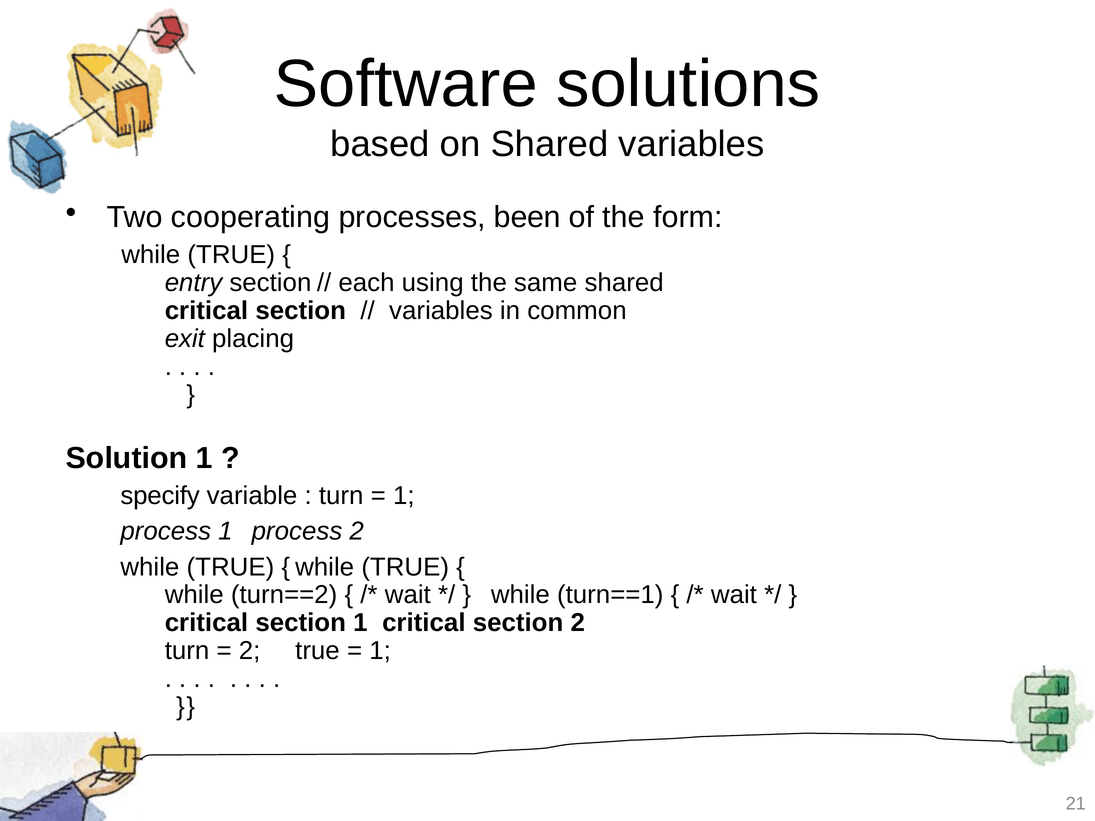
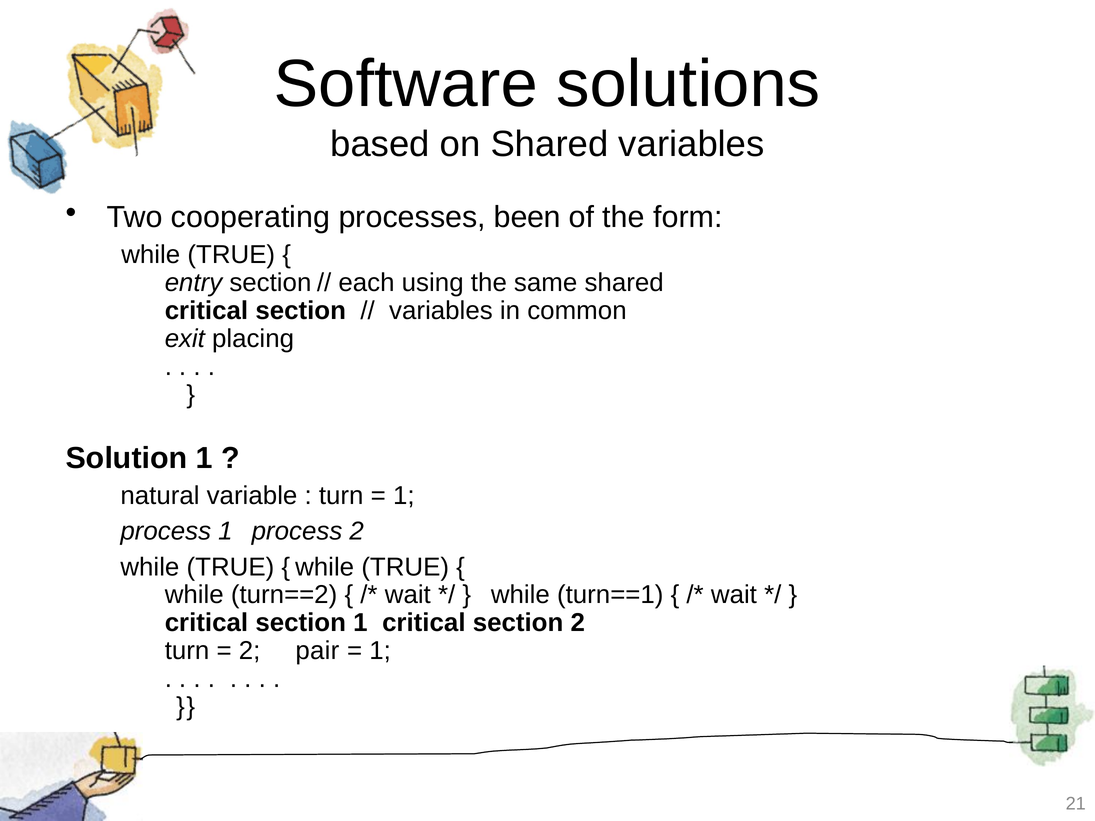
specify: specify -> natural (160, 496)
2 true: true -> pair (317, 651)
